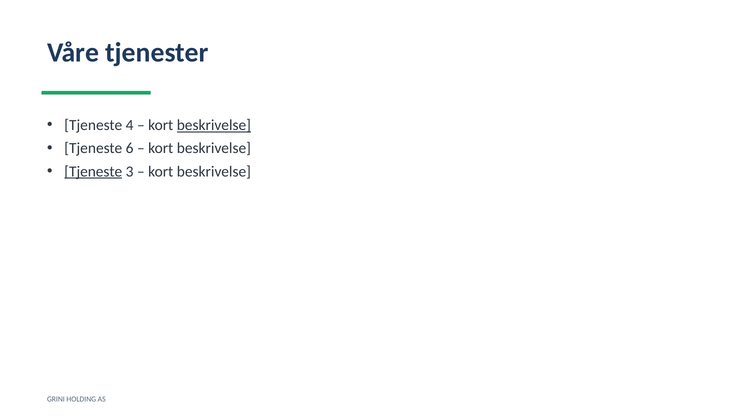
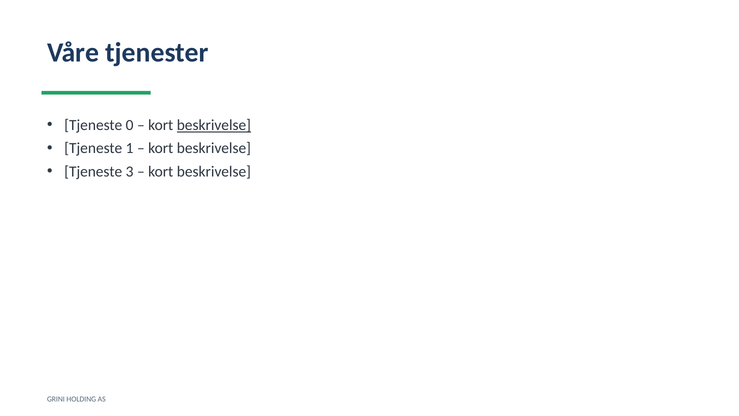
4: 4 -> 0 (130, 125)
6: 6 -> 1 (130, 148)
Tjeneste underline: present -> none (93, 171)
